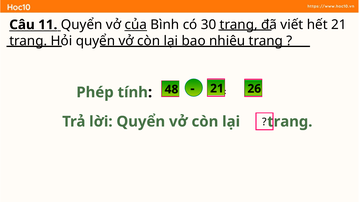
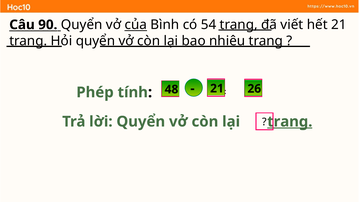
11: 11 -> 90 (48, 25)
30: 30 -> 54 (209, 25)
trang underline: none -> present (290, 122)
